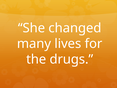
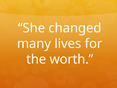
drugs: drugs -> worth (71, 59)
